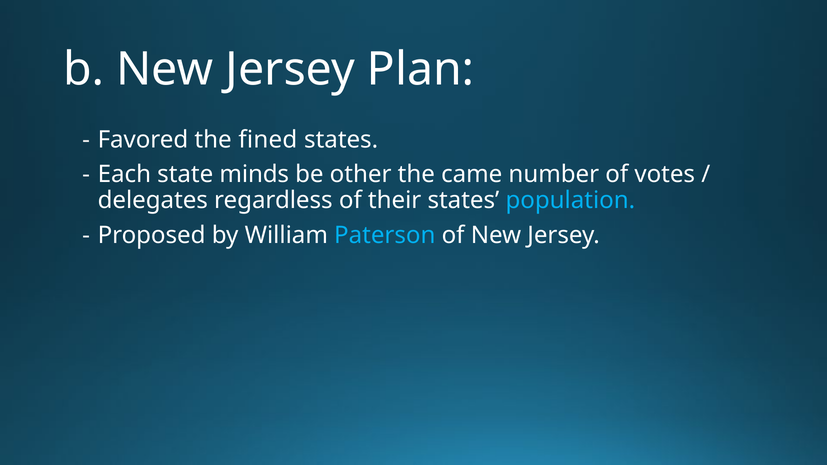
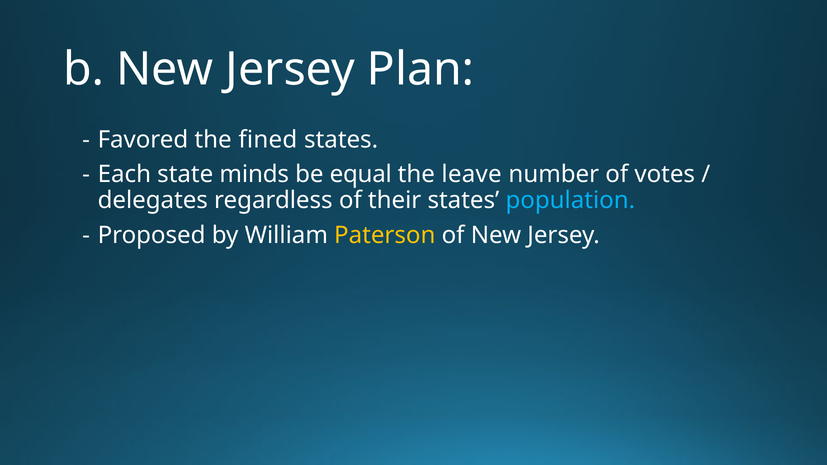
other: other -> equal (361, 174)
came: came -> leave (472, 174)
Paterson colour: light blue -> yellow (385, 235)
